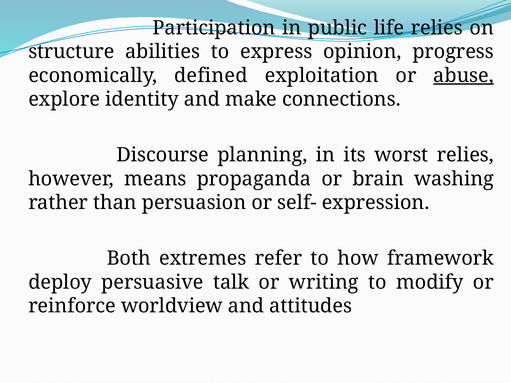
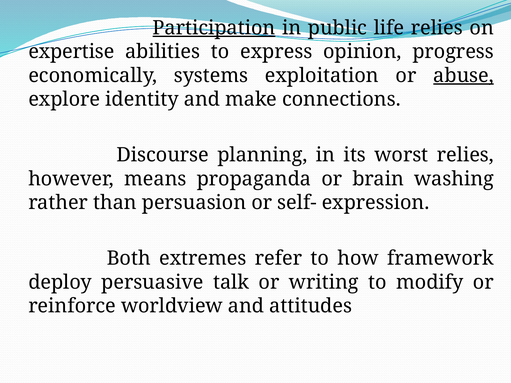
Participation underline: none -> present (214, 28)
structure: structure -> expertise (71, 52)
defined: defined -> systems (211, 76)
